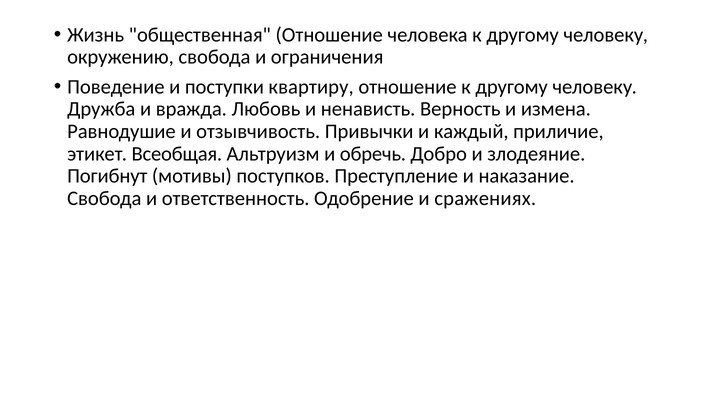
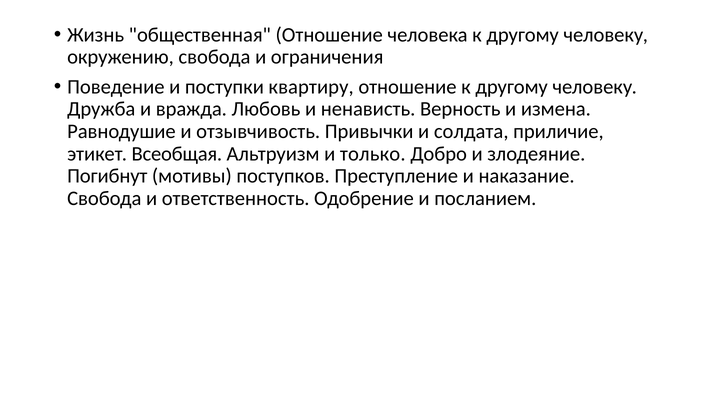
каждый: каждый -> солдата (471, 131)
обречь: обречь -> только (373, 154)
сражениях: сражениях -> посланием (485, 198)
